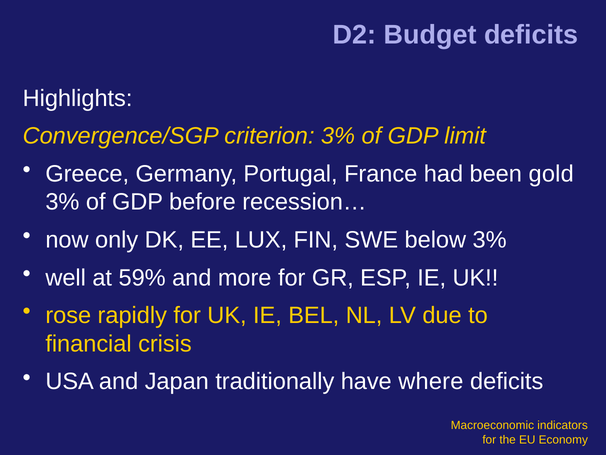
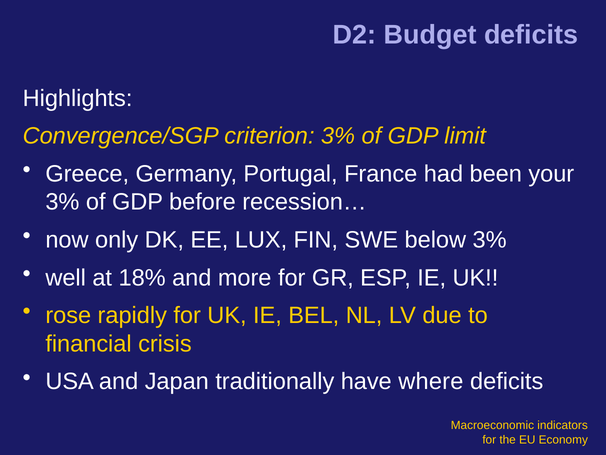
gold: gold -> your (551, 174)
59%: 59% -> 18% (142, 277)
